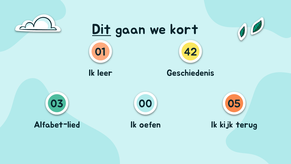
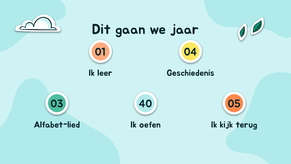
Dit underline: present -> none (102, 29)
kort: kort -> jaar (185, 29)
42: 42 -> 04 (191, 52)
00: 00 -> 40 (146, 104)
